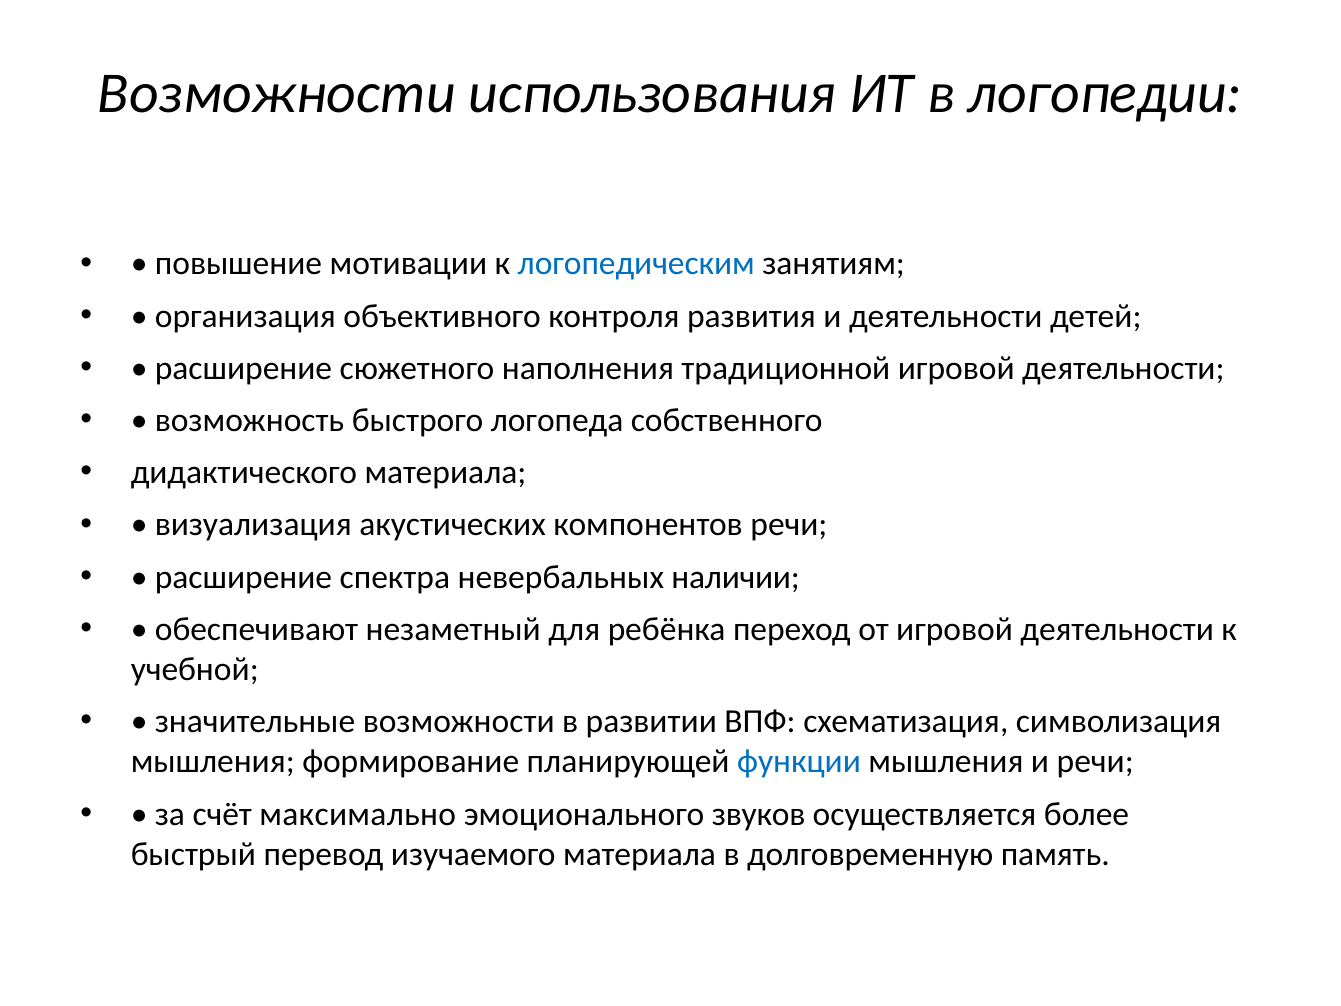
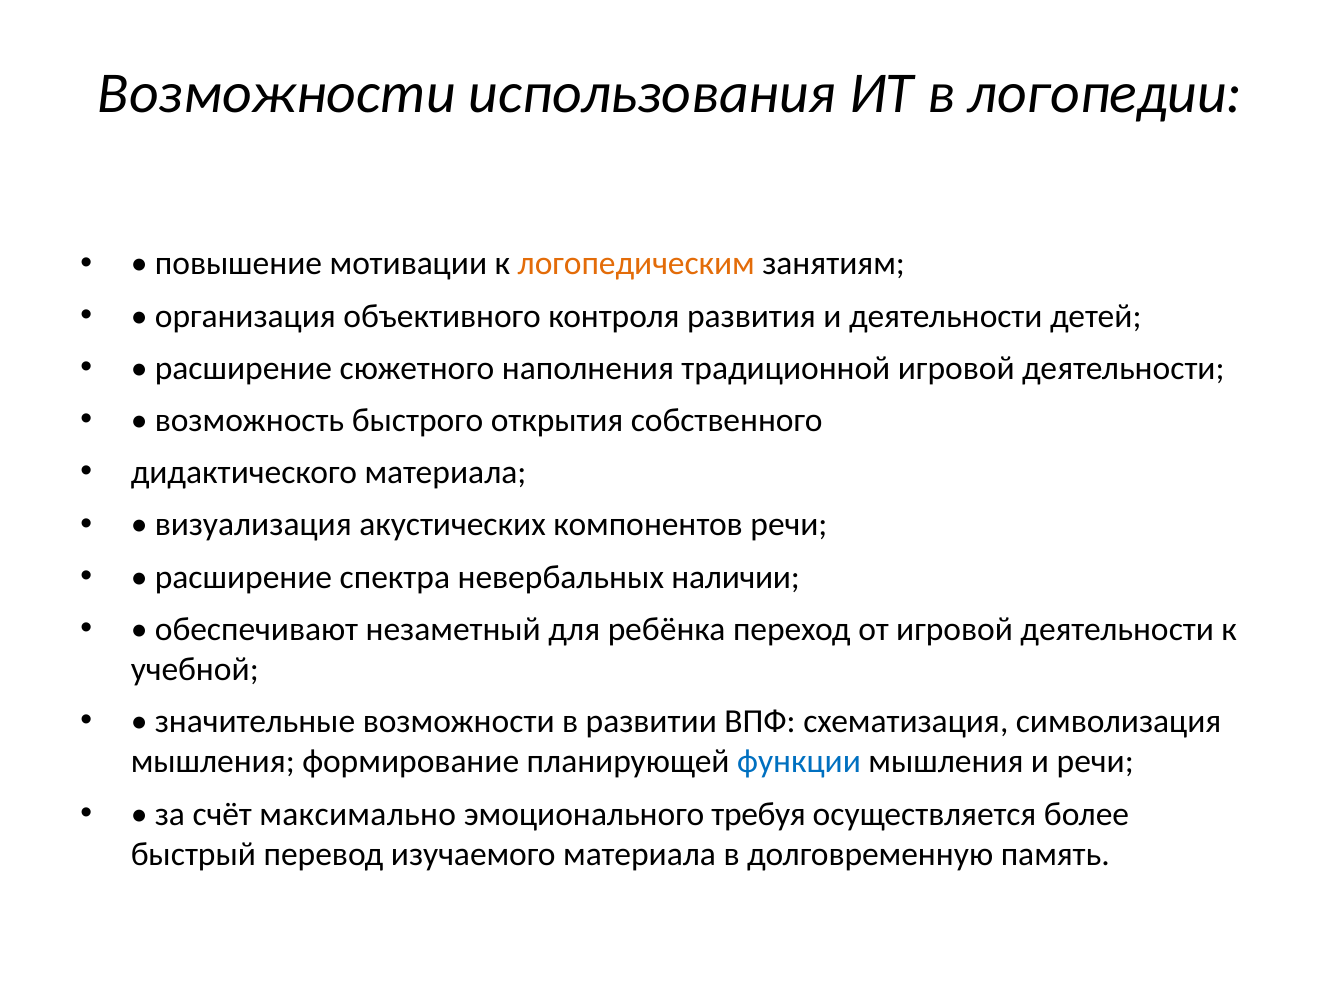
логопедическим colour: blue -> orange (636, 264)
логопеда: логопеда -> открытия (557, 420)
звуков: звуков -> требуя (759, 814)
